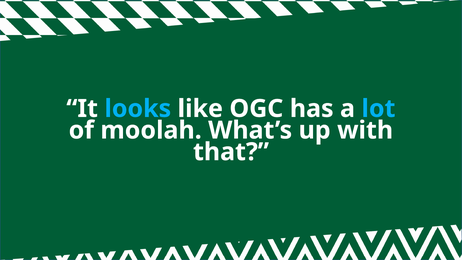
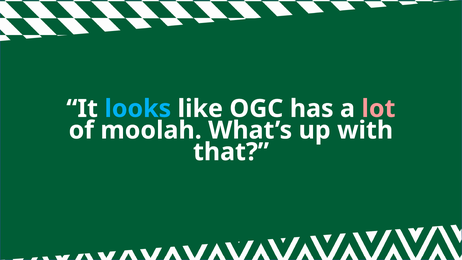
lot colour: light blue -> pink (378, 109)
